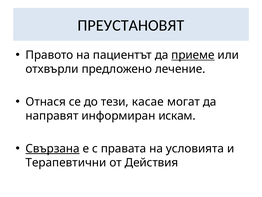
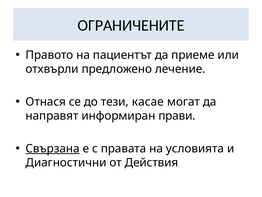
ПРЕУСТАНОВЯТ: ПРЕУСТАНОВЯТ -> ОГРАНИЧЕНИТЕ (131, 25)
приеме underline: present -> none (193, 55)
искам: искам -> прави (177, 116)
Терапевтични: Терапевтични -> Диагностични (66, 162)
